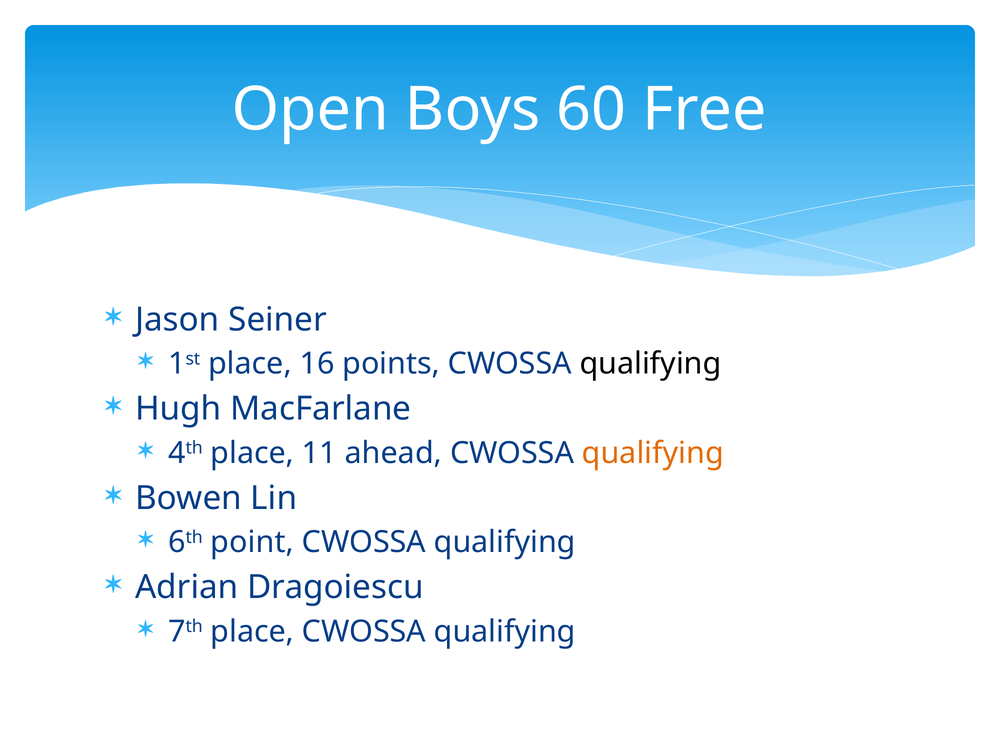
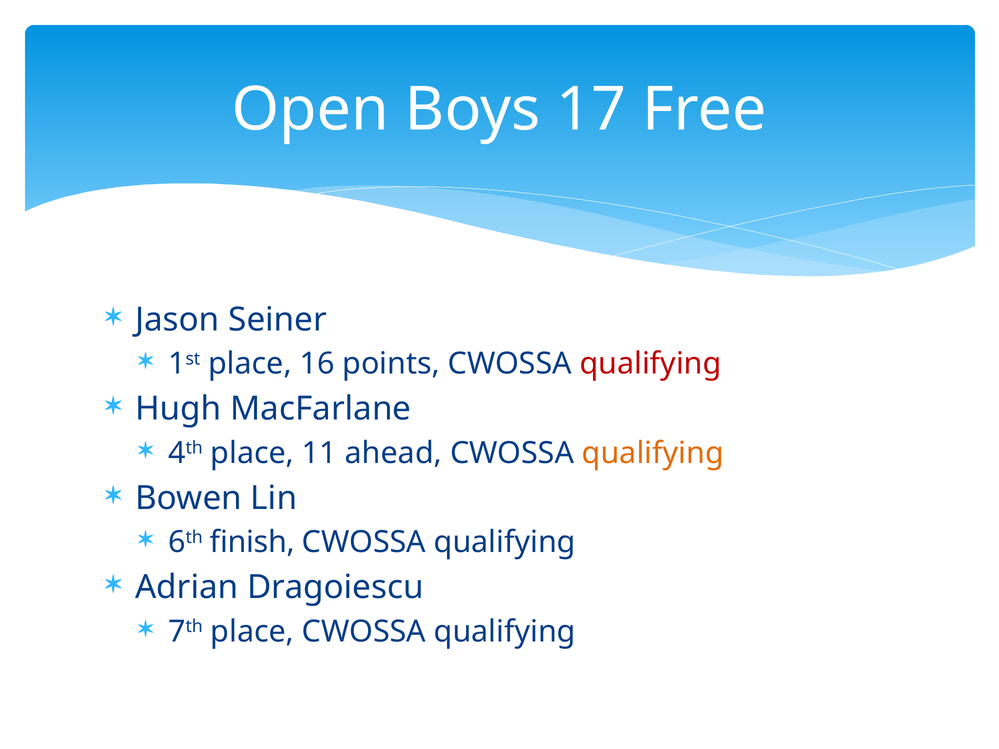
60: 60 -> 17 (591, 110)
qualifying colour: black -> red (651, 364)
point: point -> finish (252, 542)
